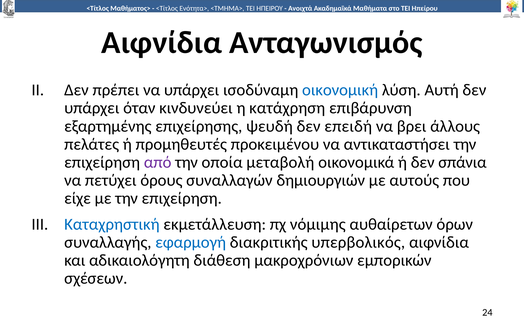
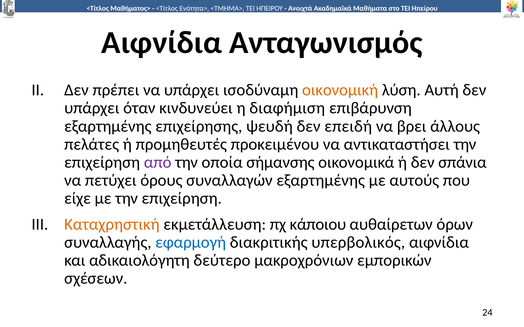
οικονομική colour: blue -> orange (340, 90)
κατάχρηση: κατάχρηση -> διαφήμιση (287, 108)
μεταβολή: μεταβολή -> σήμανσης (280, 163)
συναλλαγών δημιουργιών: δημιουργιών -> εξαρτημένης (321, 181)
Καταχρηστική colour: blue -> orange (112, 225)
νόμιμης: νόμιμης -> κάποιου (318, 225)
διάθεση: διάθεση -> δεύτερο (222, 261)
